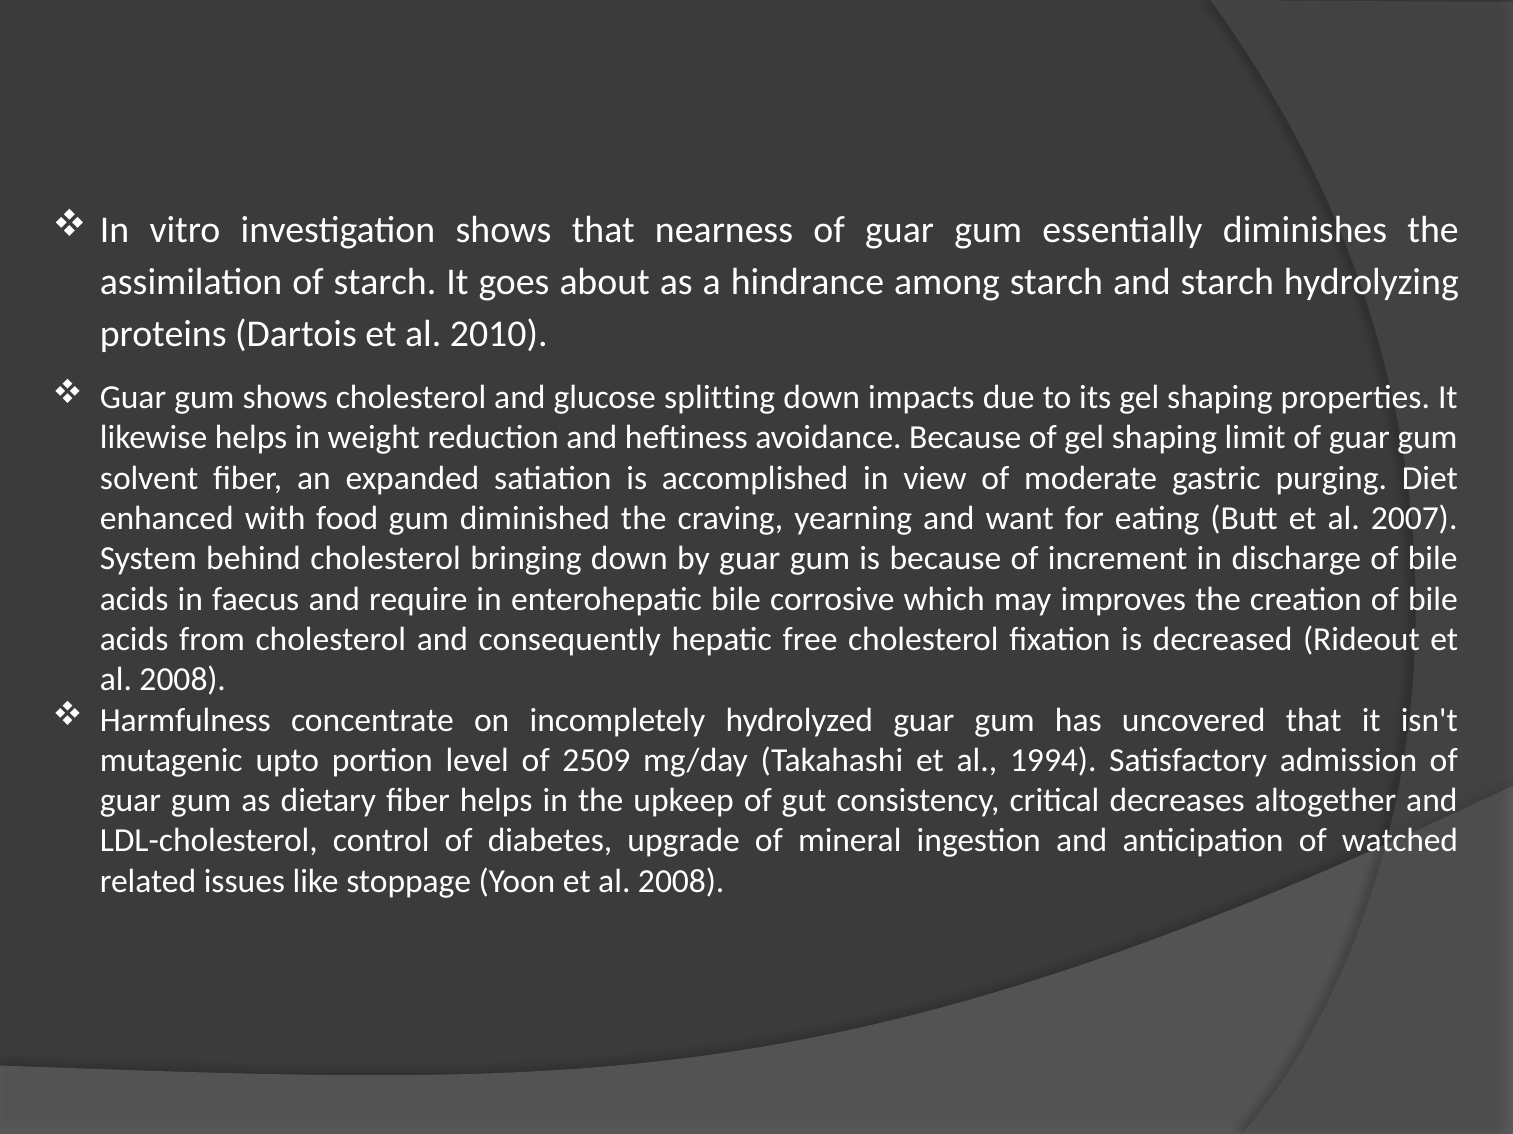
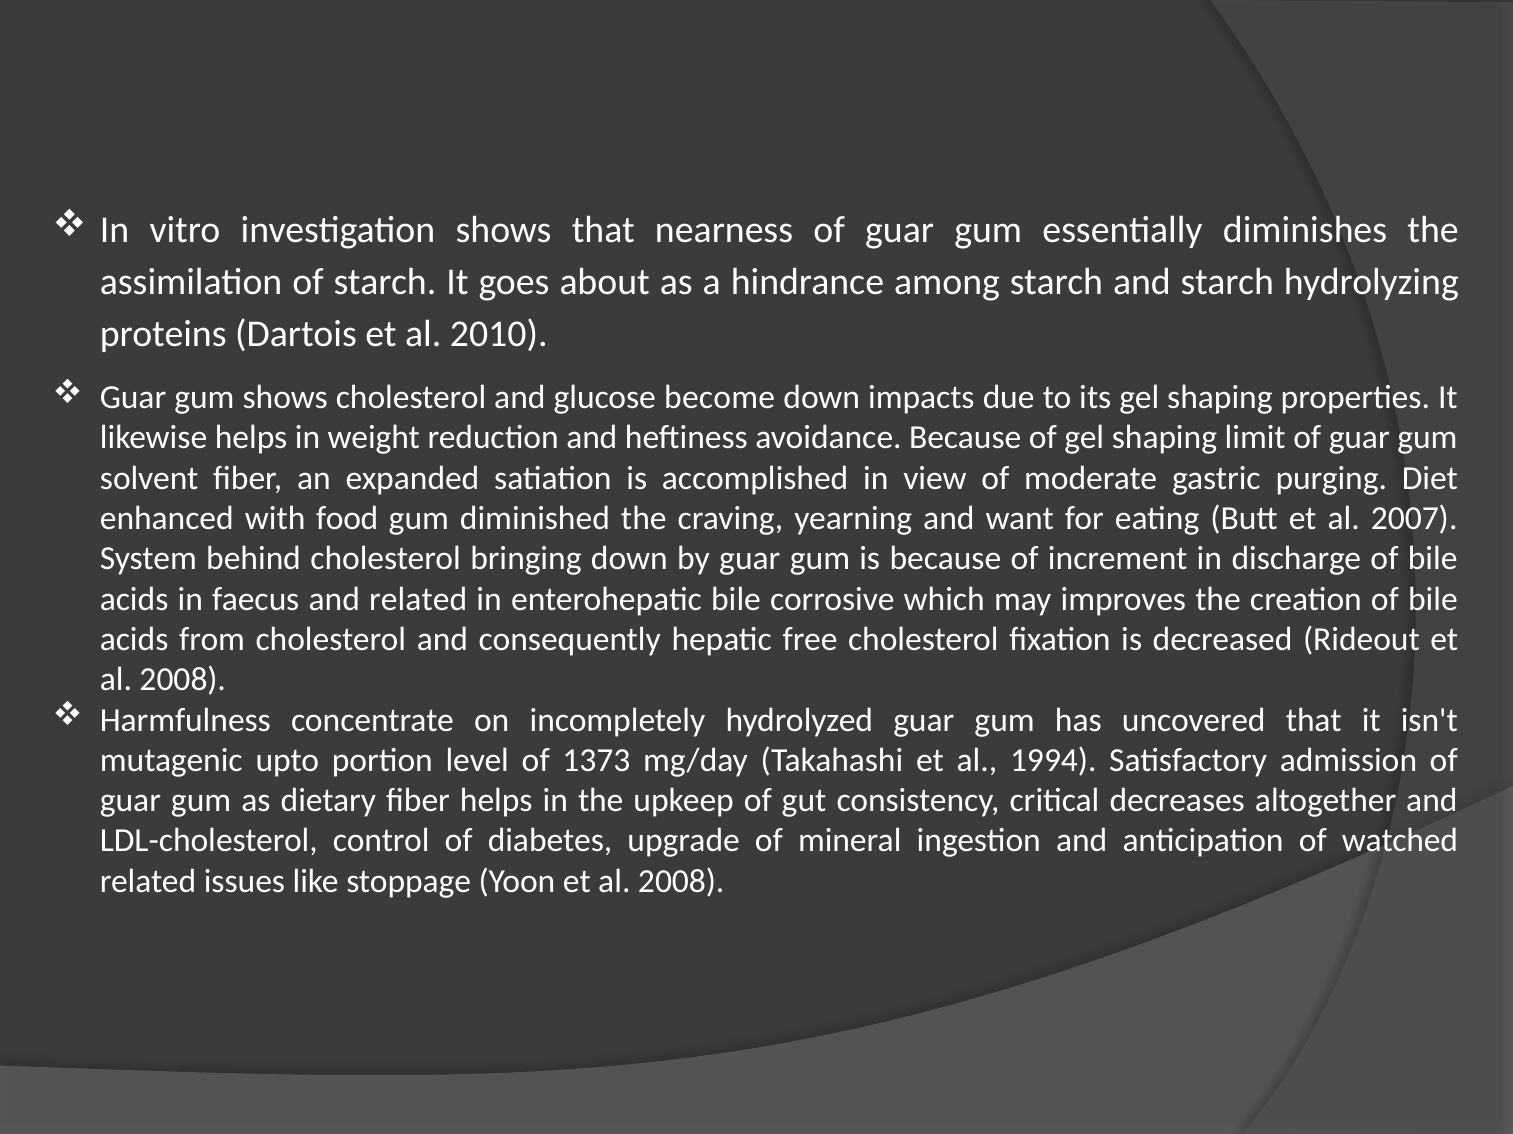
splitting: splitting -> become (720, 398)
and require: require -> related (418, 599)
2509: 2509 -> 1373 (596, 761)
